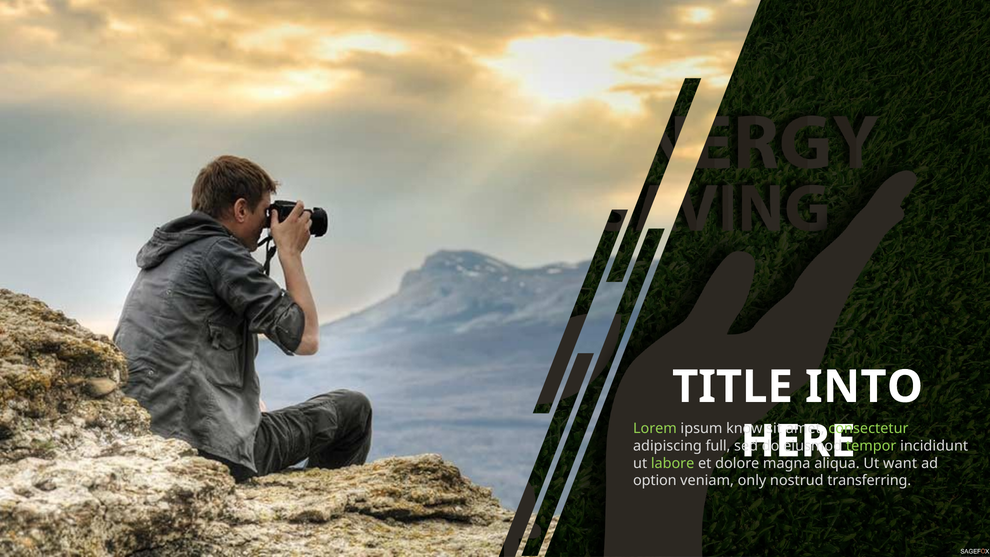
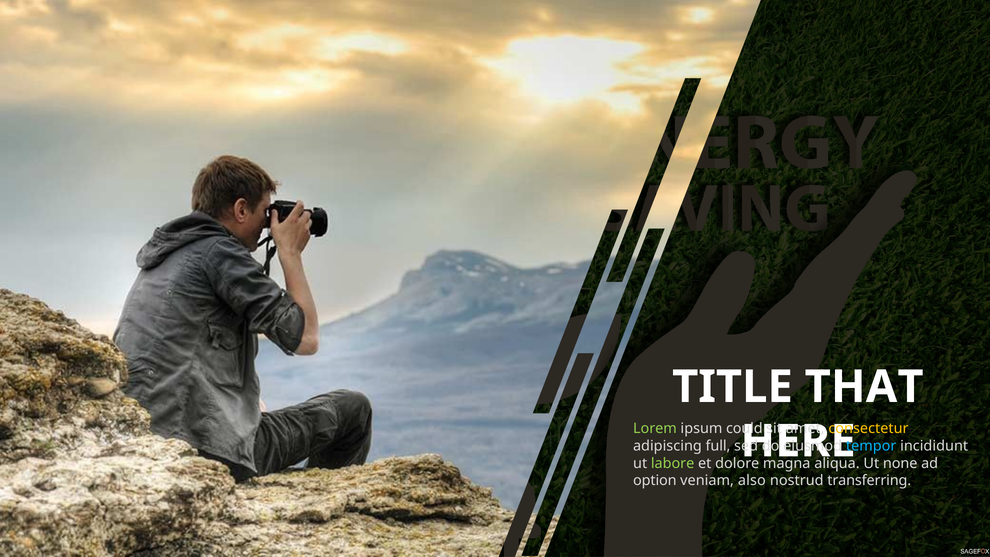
INTO: INTO -> THAT (864, 387)
know: know -> could (744, 429)
consectetur colour: light green -> yellow (868, 429)
tempor colour: light green -> light blue (871, 446)
want: want -> none (900, 463)
only: only -> also (752, 481)
